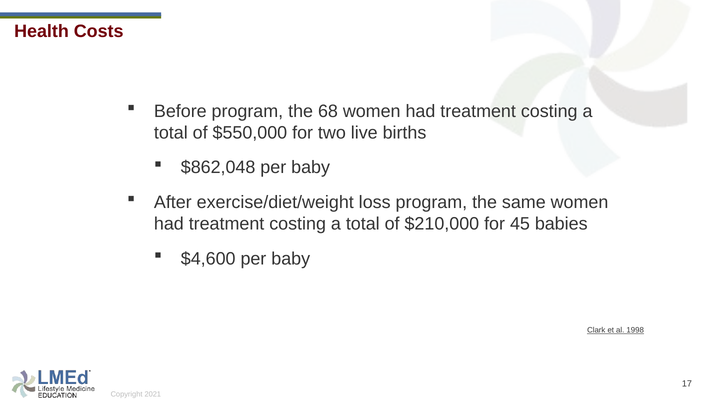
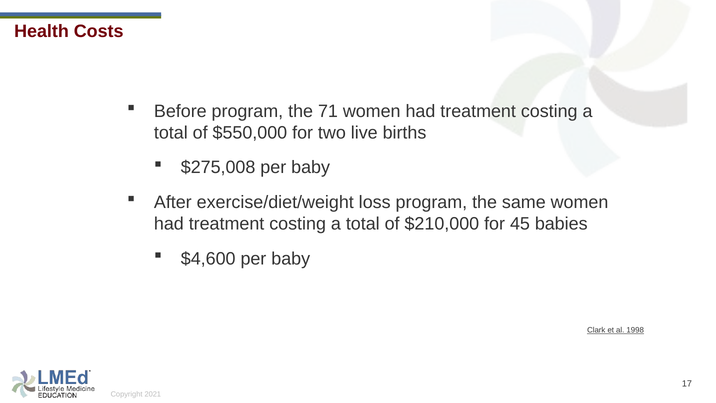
68: 68 -> 71 (328, 111)
$862,048: $862,048 -> $275,008 (218, 167)
